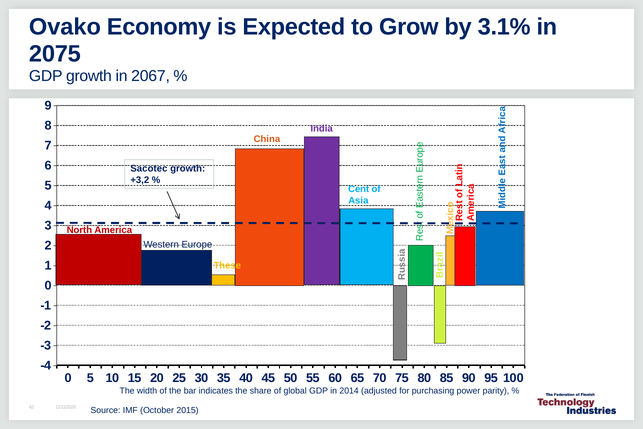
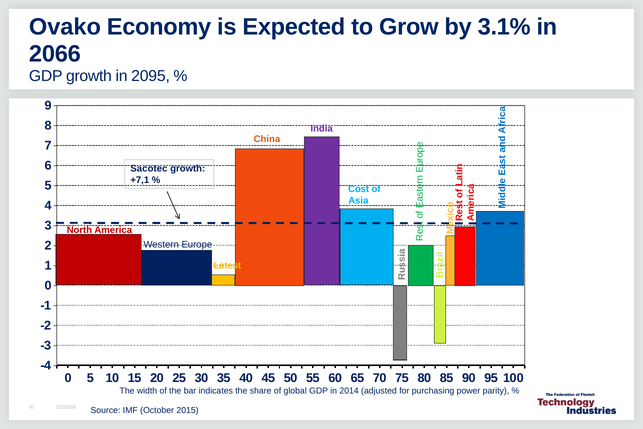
2075: 2075 -> 2066 (55, 54)
2067: 2067 -> 2095 (151, 76)
+3,2: +3,2 -> +7,1 (140, 180)
Cent: Cent -> Cost (359, 189)
These: These -> Latest (227, 266)
